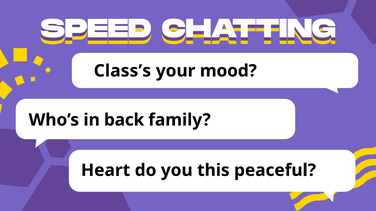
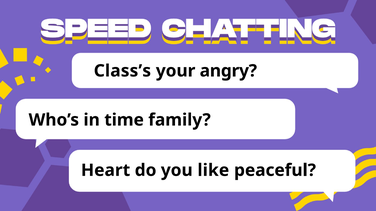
mood: mood -> angry (228, 71)
back: back -> time (124, 120)
this: this -> like (213, 171)
